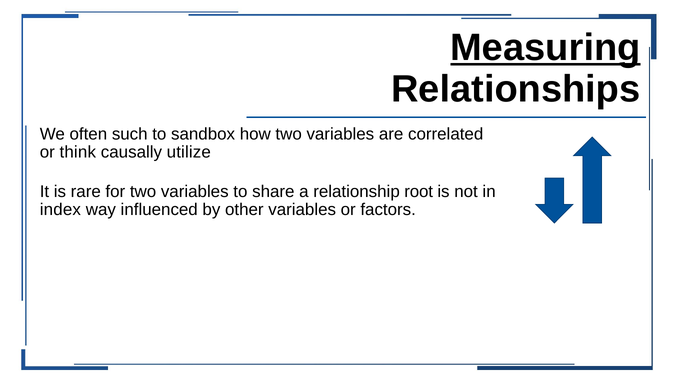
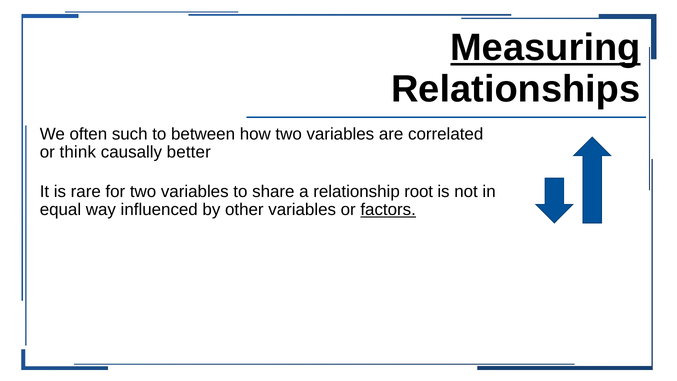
sandbox: sandbox -> between (203, 134)
utilize: utilize -> better (189, 152)
index: index -> equal (60, 210)
factors underline: none -> present (388, 210)
